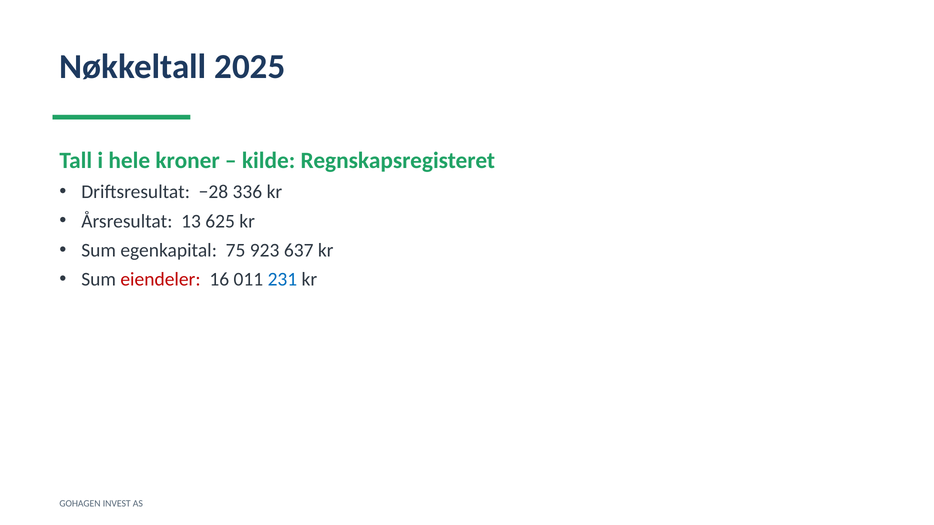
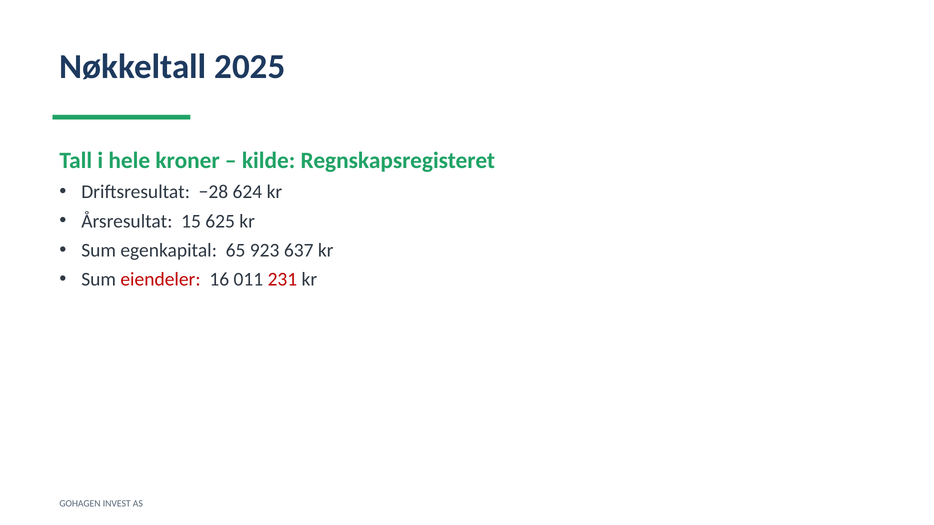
336: 336 -> 624 (247, 192)
13: 13 -> 15 (191, 221)
75: 75 -> 65 (236, 250)
231 colour: blue -> red (282, 280)
